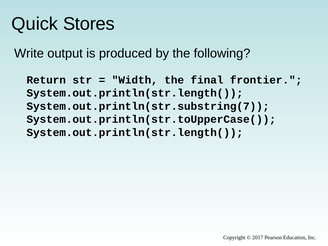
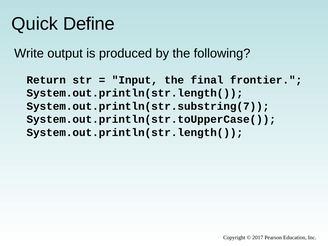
Stores: Stores -> Define (89, 24)
Width: Width -> Input (135, 80)
